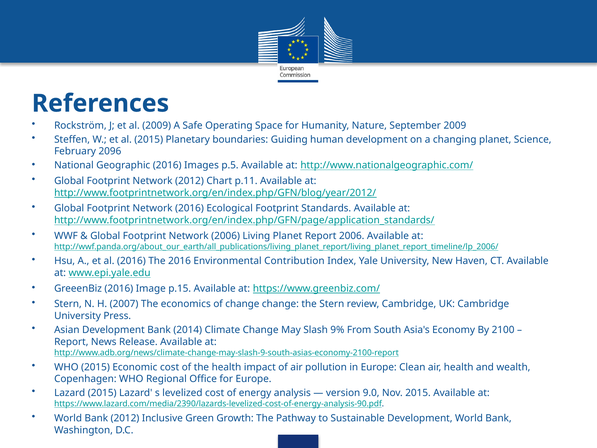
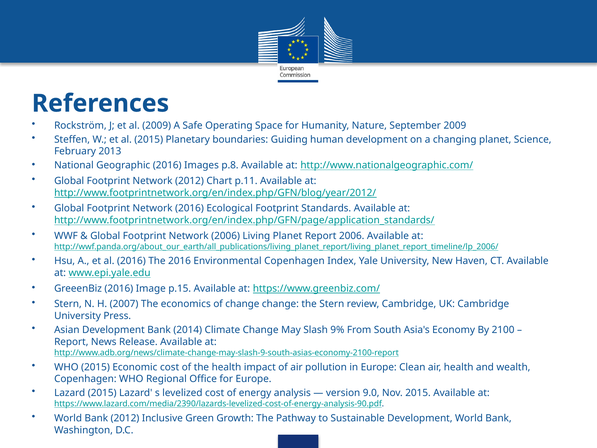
2096: 2096 -> 2013 (110, 151)
p.5: p.5 -> p.8 (230, 165)
Environmental Contribution: Contribution -> Copenhagen (294, 261)
